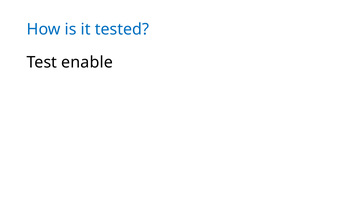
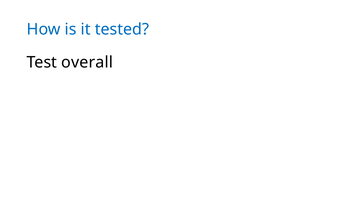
enable: enable -> overall (87, 62)
